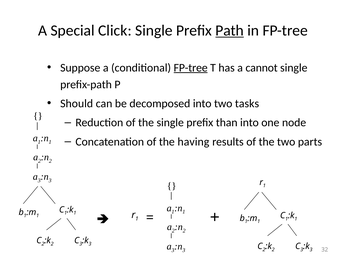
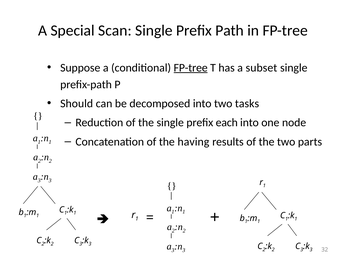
Click: Click -> Scan (115, 30)
Path underline: present -> none (230, 30)
cannot: cannot -> subset (261, 68)
than: than -> each (227, 122)
